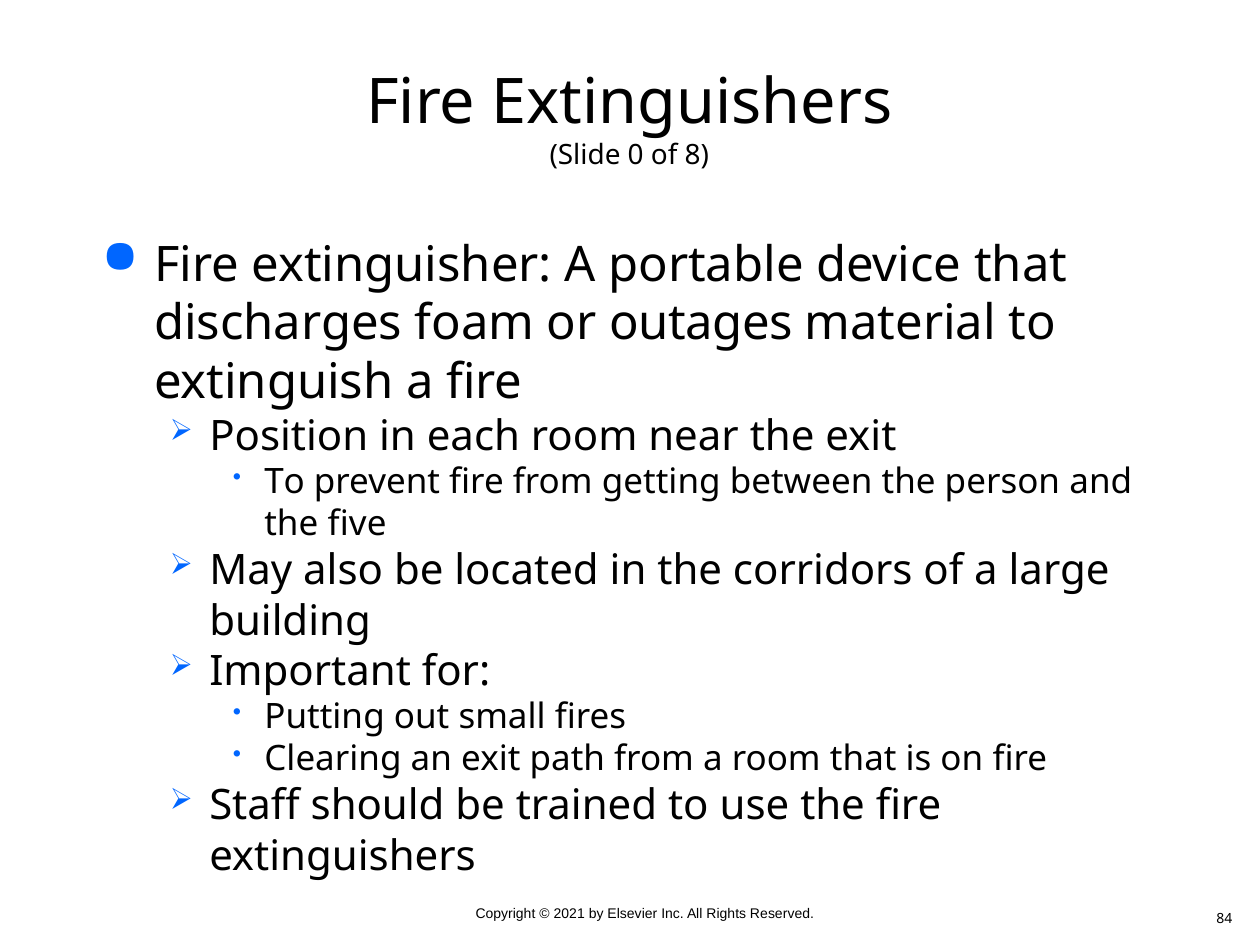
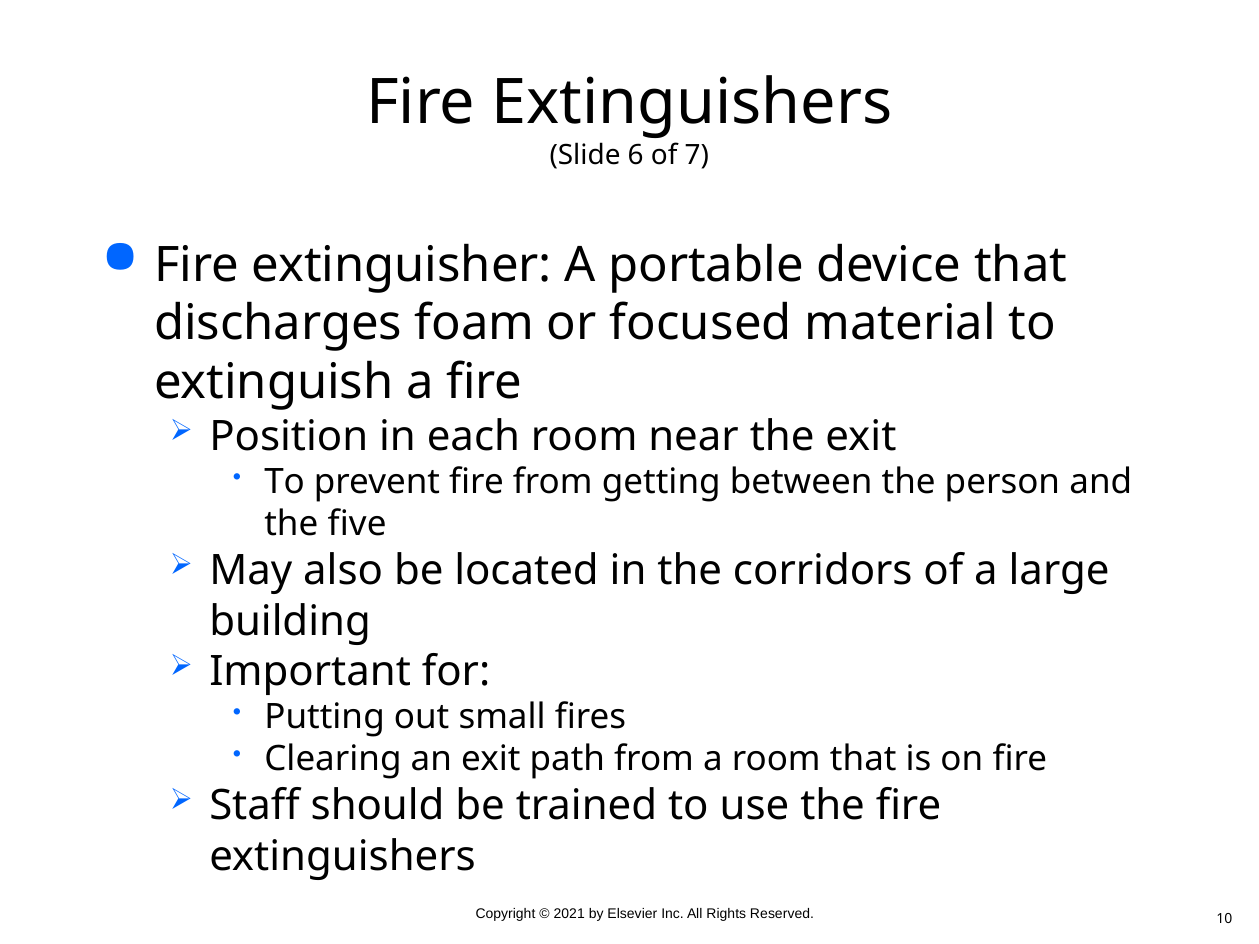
0: 0 -> 6 (636, 155)
8: 8 -> 7 (697, 155)
outages: outages -> focused (701, 324)
84: 84 -> 10 (1224, 919)
